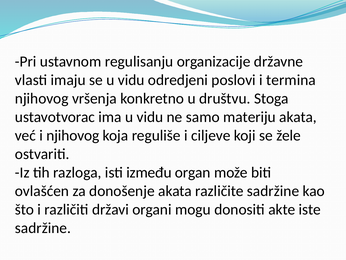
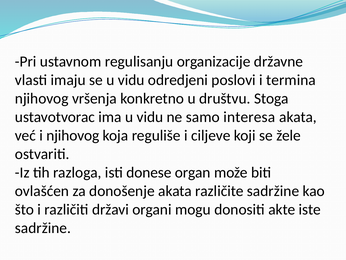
materiju: materiju -> interesa (249, 117)
između: između -> donese (149, 172)
